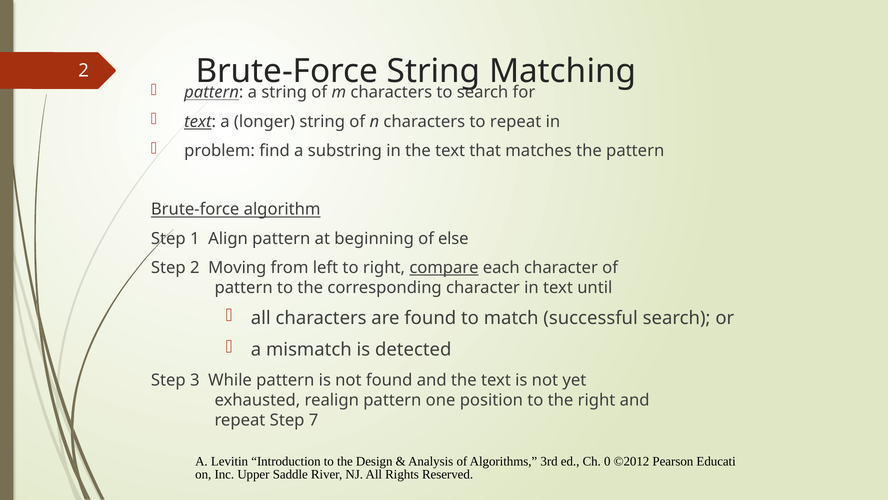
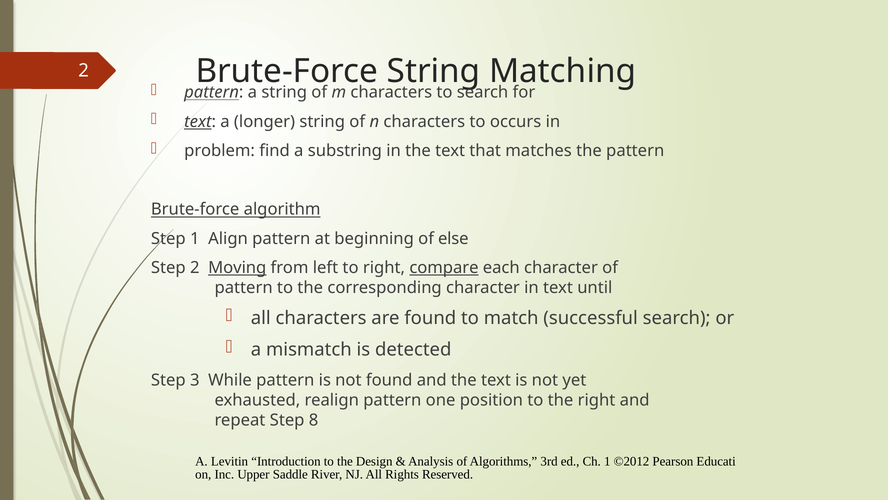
to repeat: repeat -> occurs (516, 121)
Moving underline: none -> present (237, 268)
7: 7 -> 8 (314, 420)
Ch 0: 0 -> 1 (607, 461)
